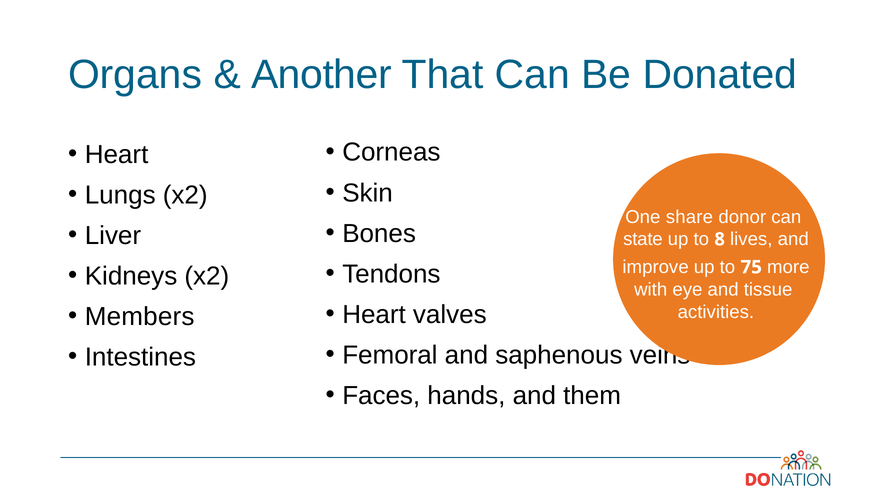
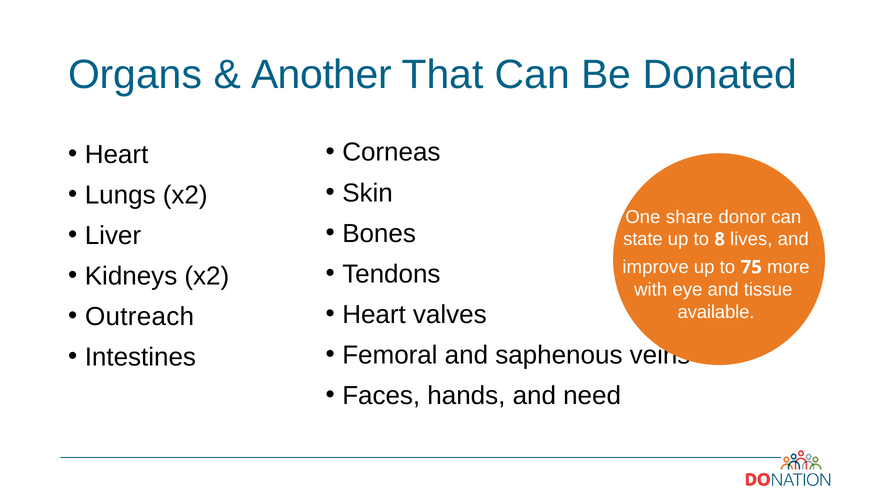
Members: Members -> Outreach (140, 317)
activities: activities -> available (716, 312)
them: them -> need (592, 396)
